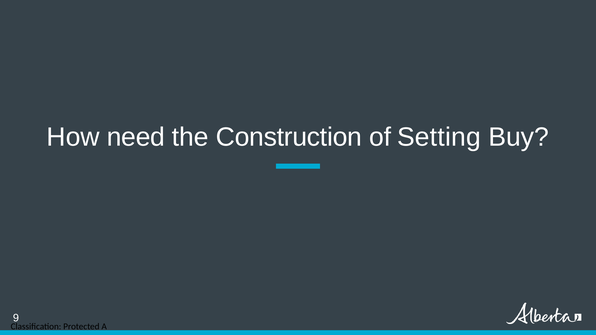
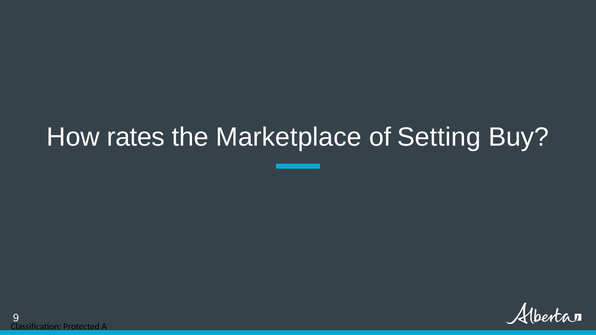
need: need -> rates (136, 137)
Construction: Construction -> Marketplace (289, 137)
